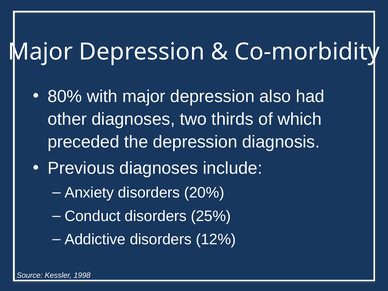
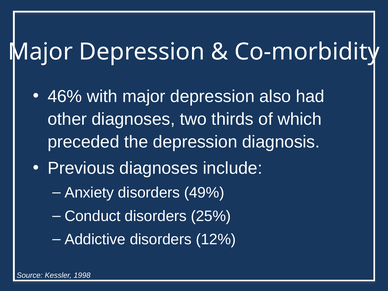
80%: 80% -> 46% (65, 96)
20%: 20% -> 49% (204, 193)
